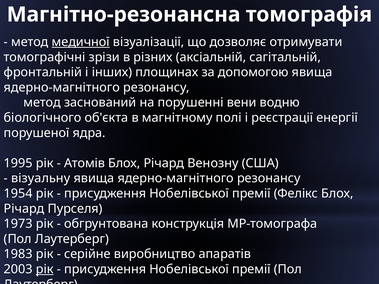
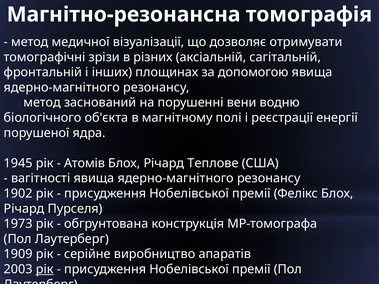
медичної underline: present -> none (81, 42)
1995: 1995 -> 1945 (18, 163)
Венозну: Венозну -> Теплове (213, 163)
візуальну: візуальну -> вагітності (41, 178)
1954: 1954 -> 1902 (18, 194)
1983: 1983 -> 1909 (18, 254)
